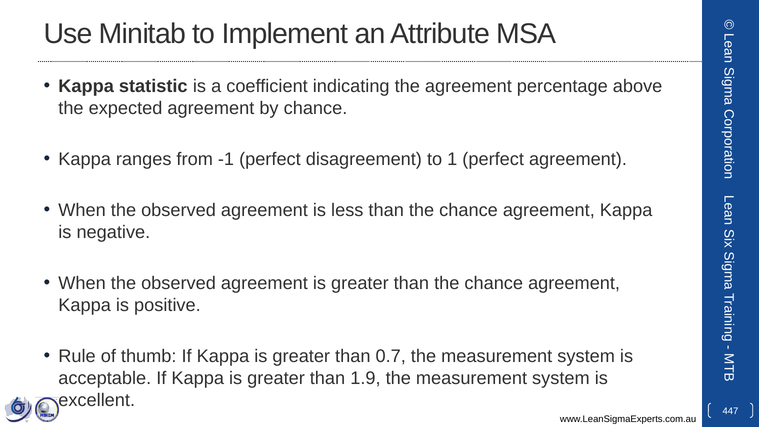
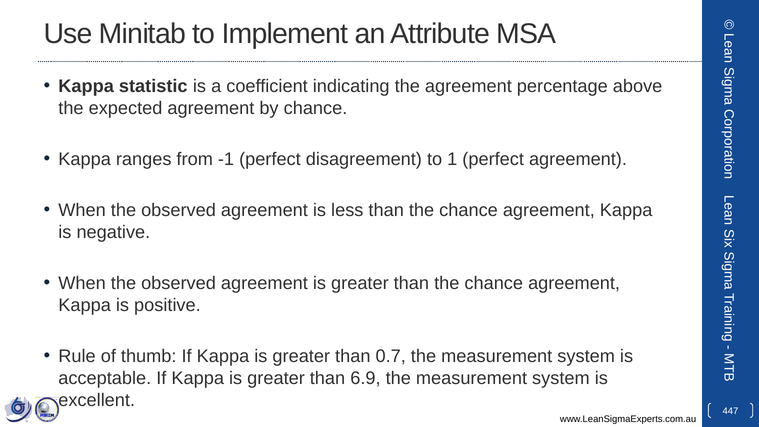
1.9: 1.9 -> 6.9 (365, 378)
